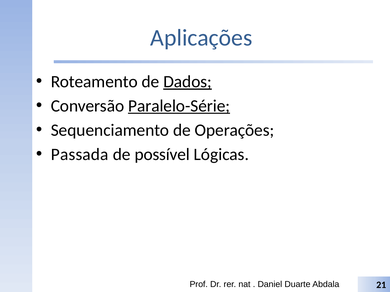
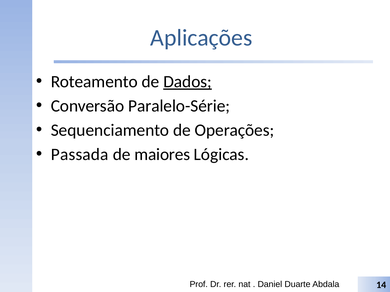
Paralelo-Série underline: present -> none (179, 106)
possível: possível -> maiores (162, 155)
21: 21 -> 14 (381, 285)
